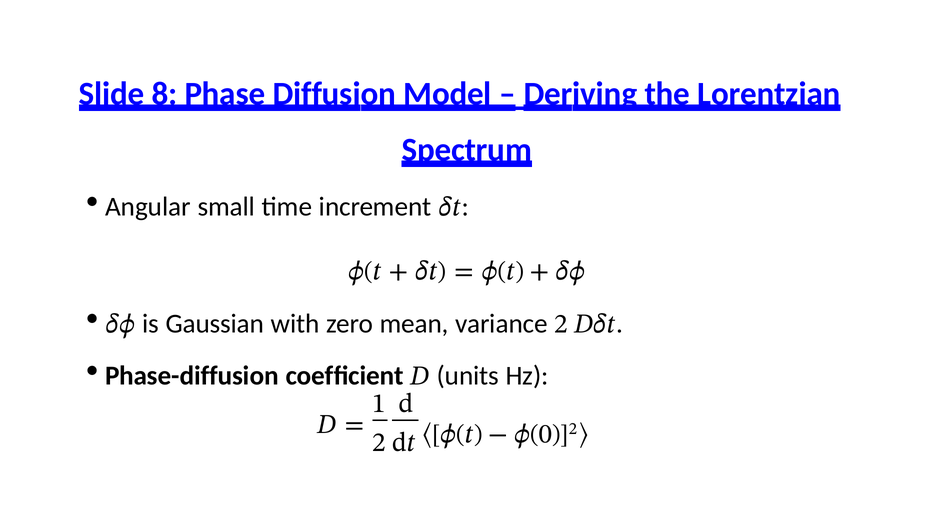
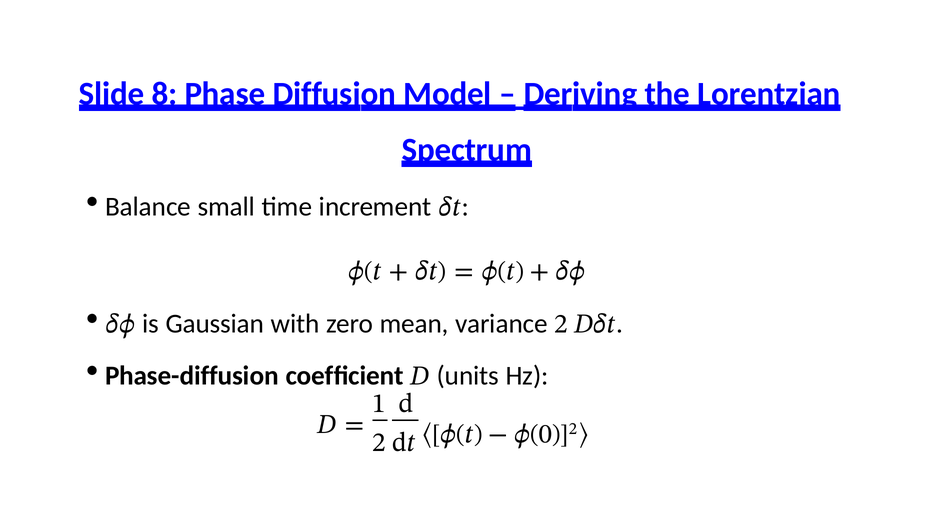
Angular: Angular -> Balance (148, 207)
